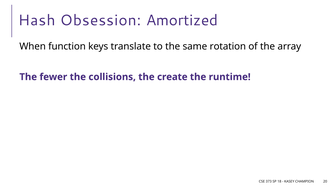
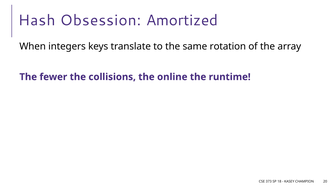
function: function -> integers (67, 46)
create: create -> online (172, 77)
